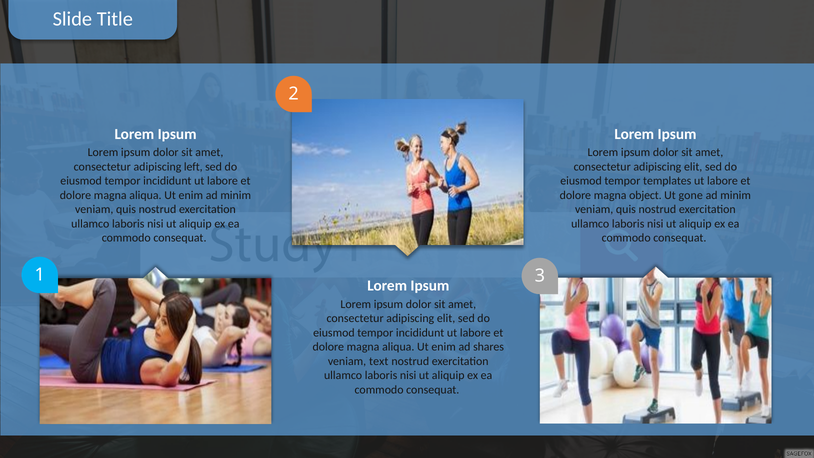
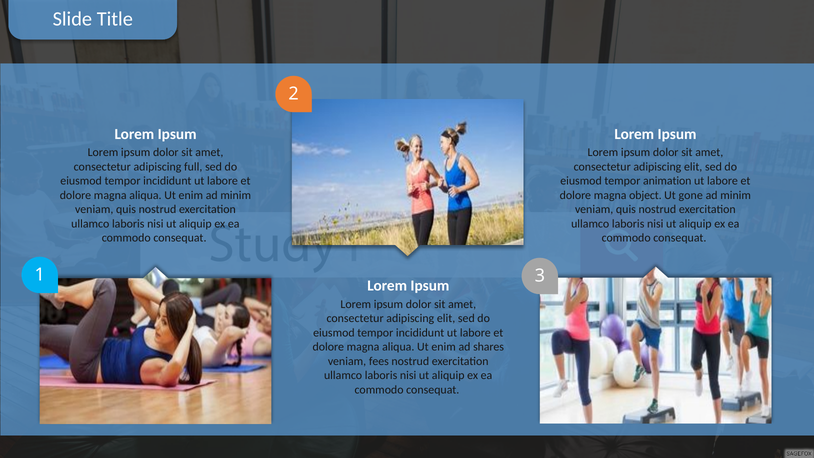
left: left -> full (193, 167)
templates: templates -> animation (667, 181)
text: text -> fees (379, 361)
